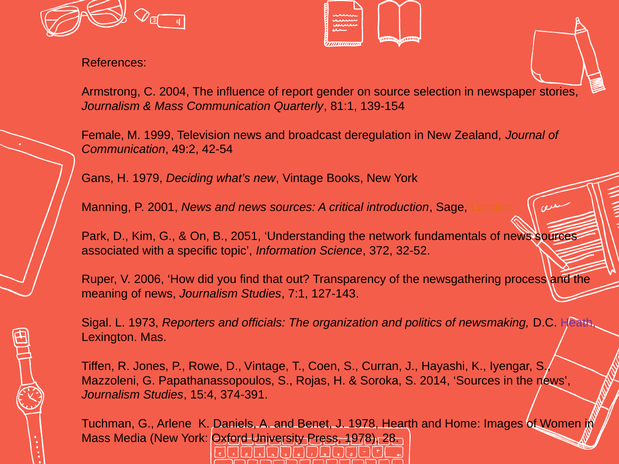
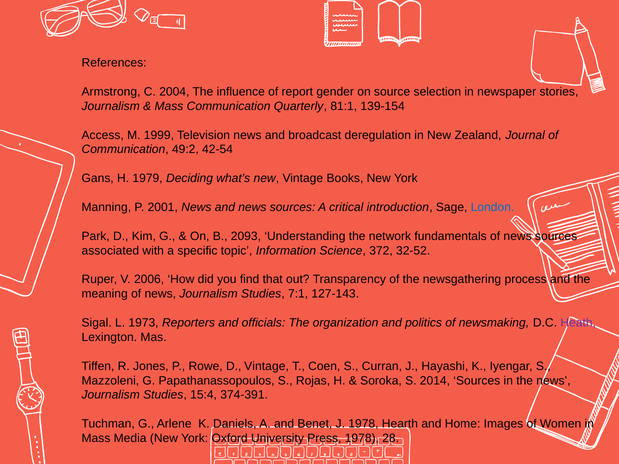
Female: Female -> Access (103, 135)
London colour: orange -> blue (493, 207)
2051: 2051 -> 2093 (246, 236)
